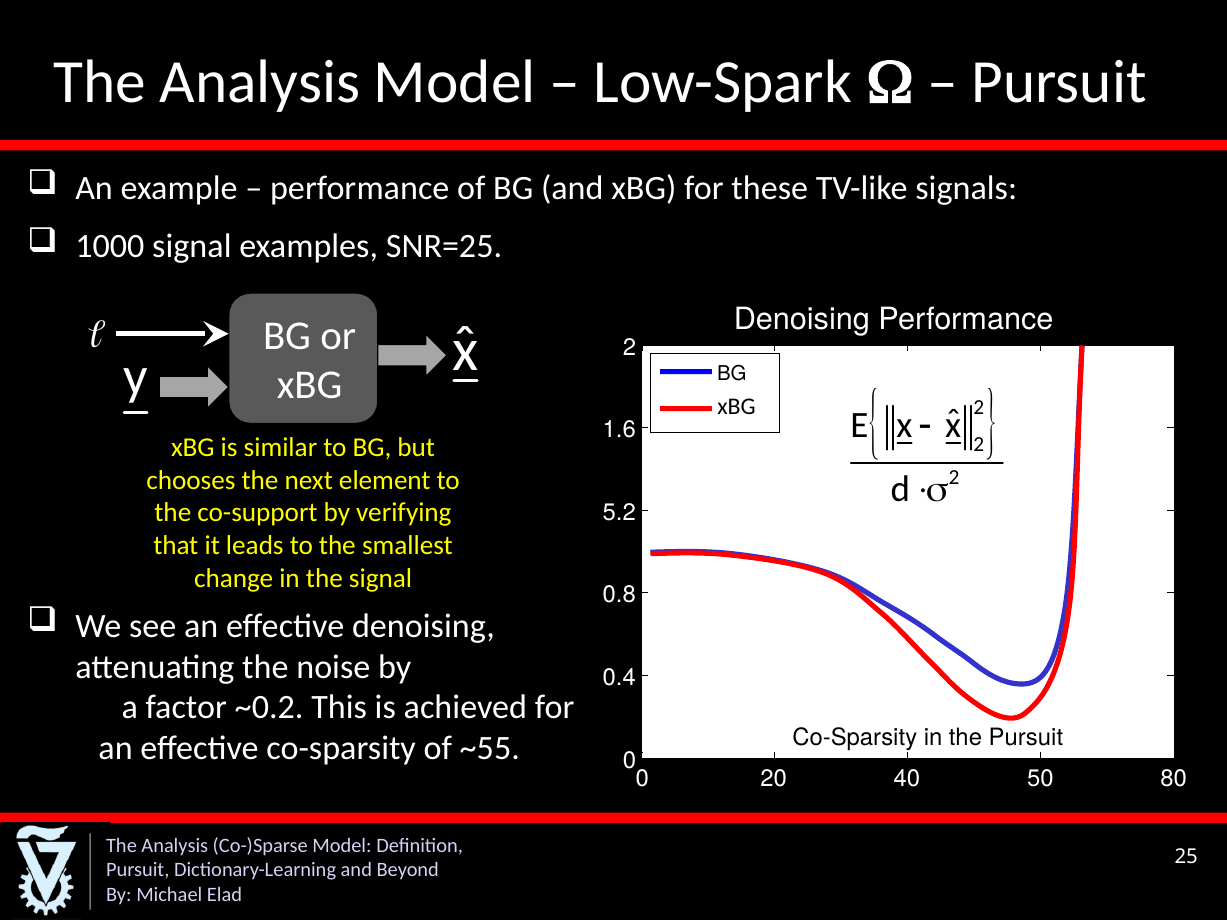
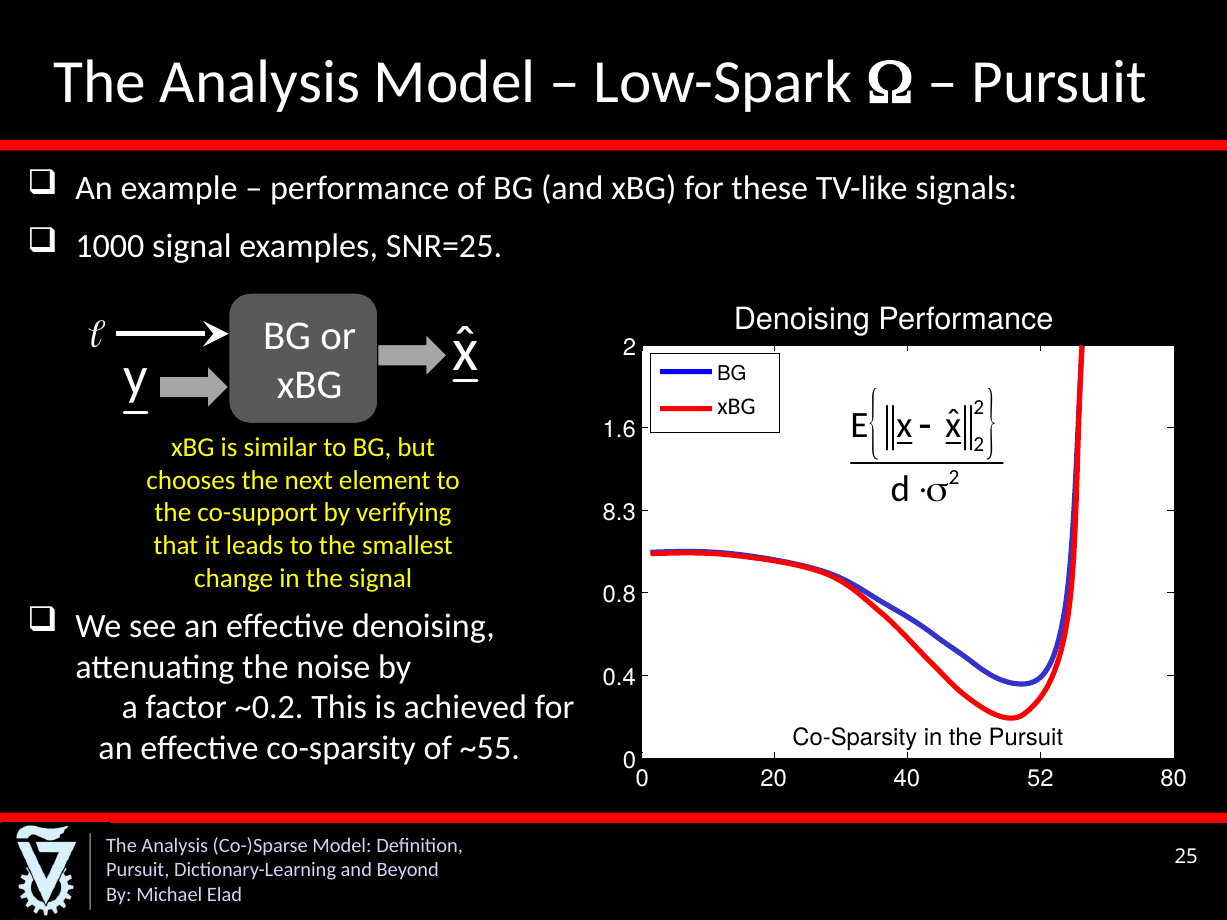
5.2: 5.2 -> 8.3 (619, 513)
50: 50 -> 52 (1040, 779)
